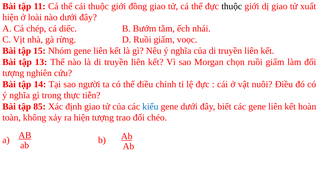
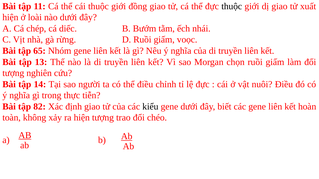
15: 15 -> 65 (40, 51)
85: 85 -> 82 (40, 107)
kiểu colour: blue -> black (150, 107)
